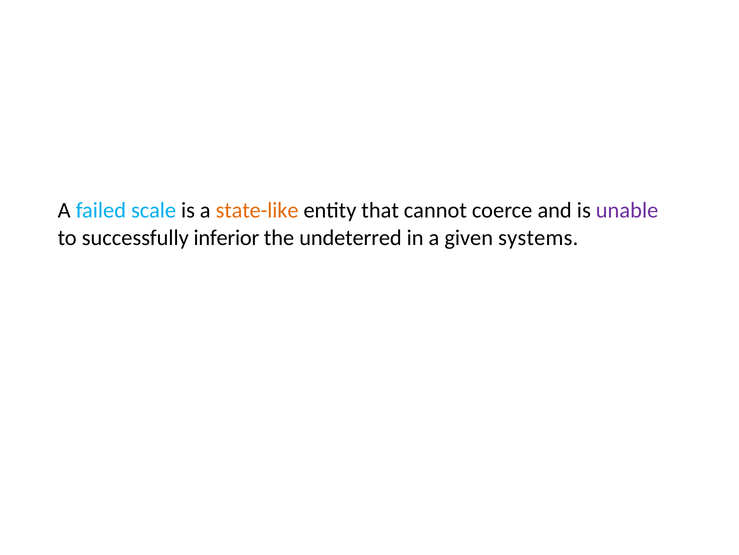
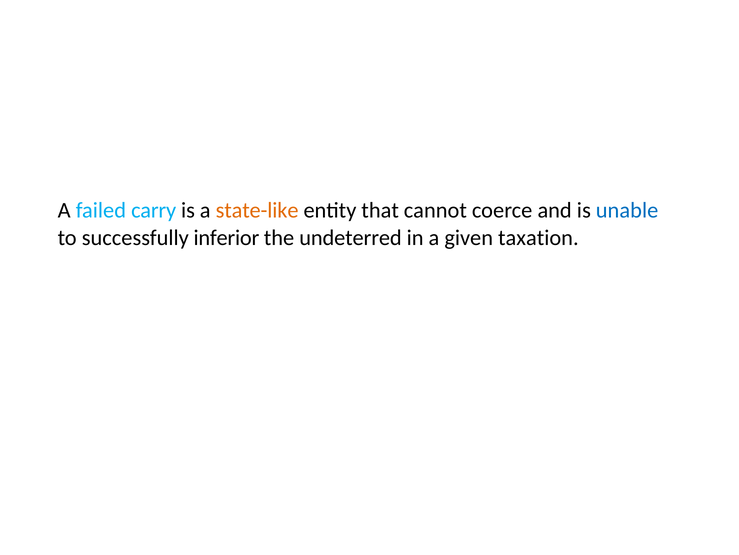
scale: scale -> carry (154, 210)
unable colour: purple -> blue (627, 210)
systems: systems -> taxation (538, 238)
